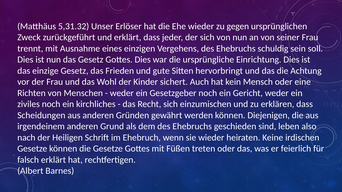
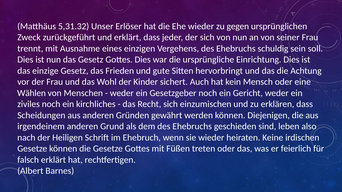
Richten: Richten -> Wählen (32, 93)
